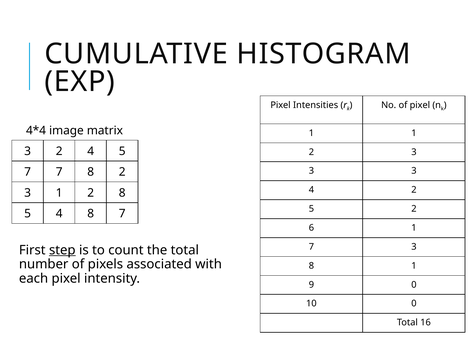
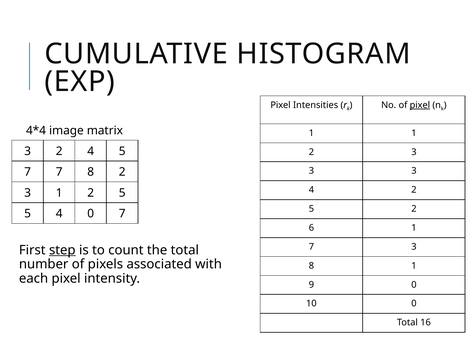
pixel underline: none -> present (420, 105)
1 2 8: 8 -> 5 (122, 193)
4 8: 8 -> 0 (91, 214)
